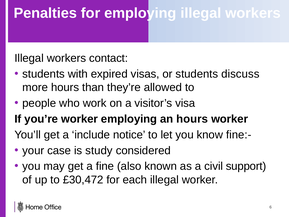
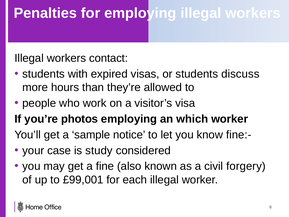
you’re worker: worker -> photos (80, 119)
an hours: hours -> which (192, 119)
include: include -> sample (91, 135)
support: support -> forgery (246, 166)
£30,472: £30,472 -> £99,001 (83, 180)
